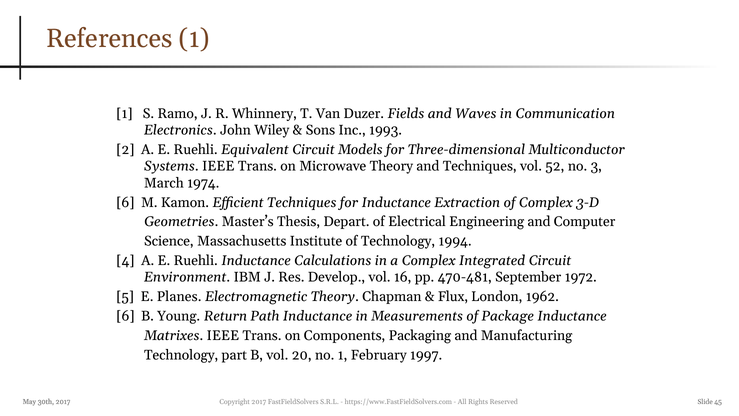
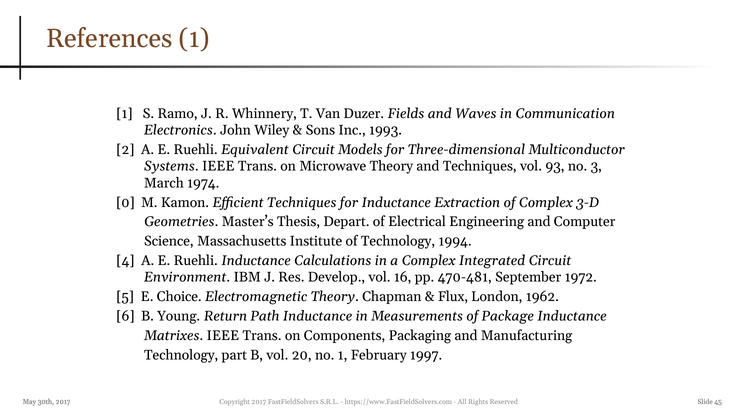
52: 52 -> 93 (555, 166)
6: 6 -> 0 (125, 202)
Planes: Planes -> Choice (179, 297)
